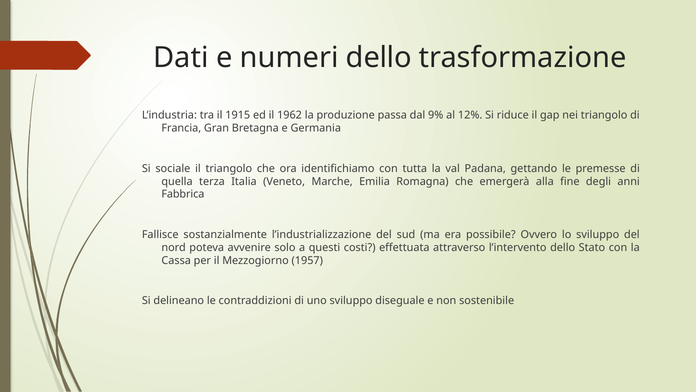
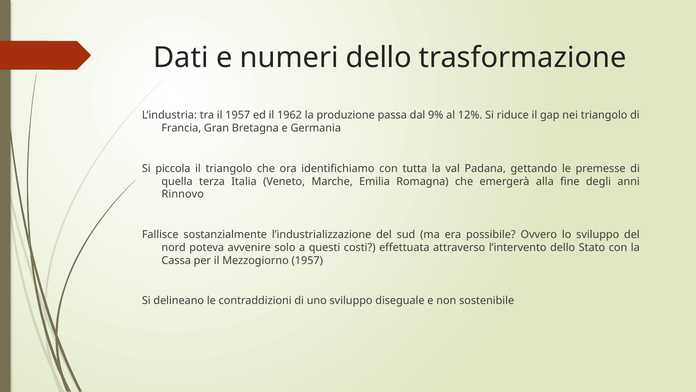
il 1915: 1915 -> 1957 (238, 115)
sociale: sociale -> piccola (173, 168)
Fabbrica: Fabbrica -> Rinnovo (183, 194)
